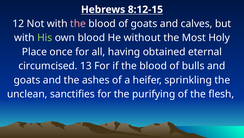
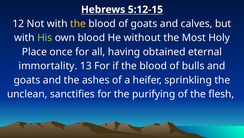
8:12-15: 8:12-15 -> 5:12-15 (145, 10)
the colour: pink -> yellow (78, 24)
circumcised: circumcised -> immortality (48, 66)
